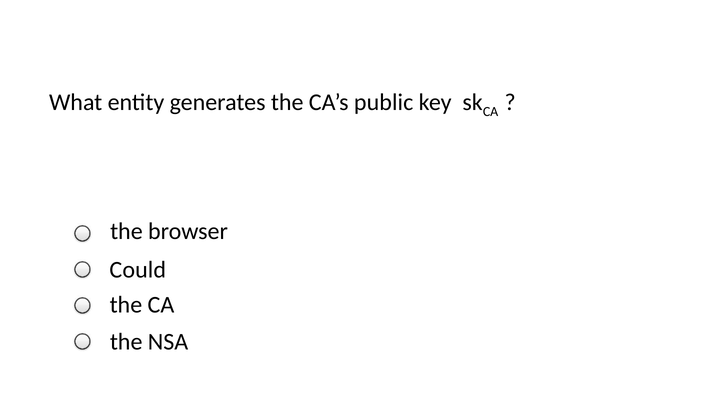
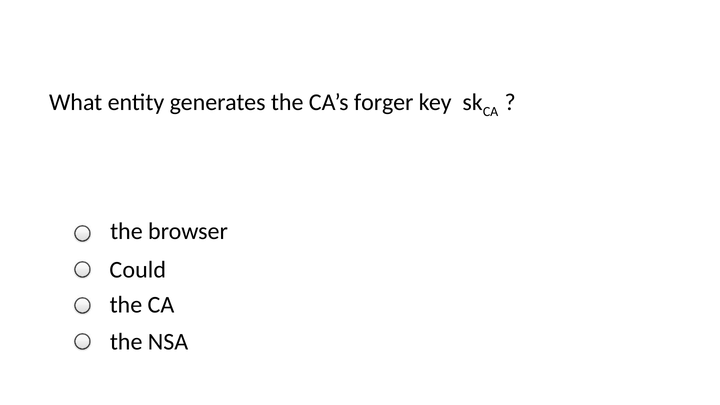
public: public -> forger (384, 102)
